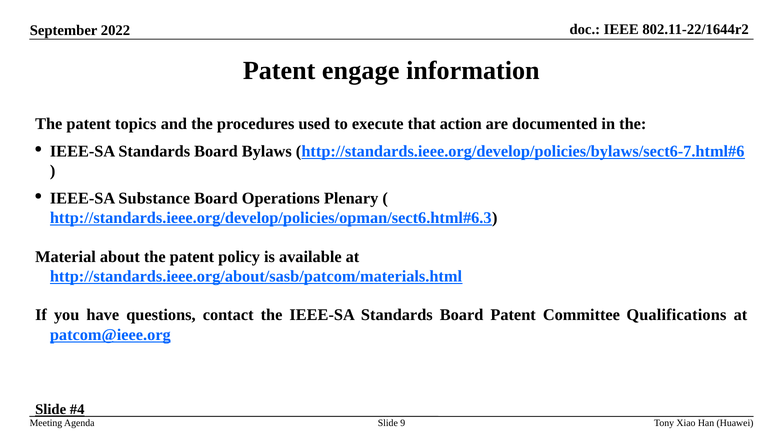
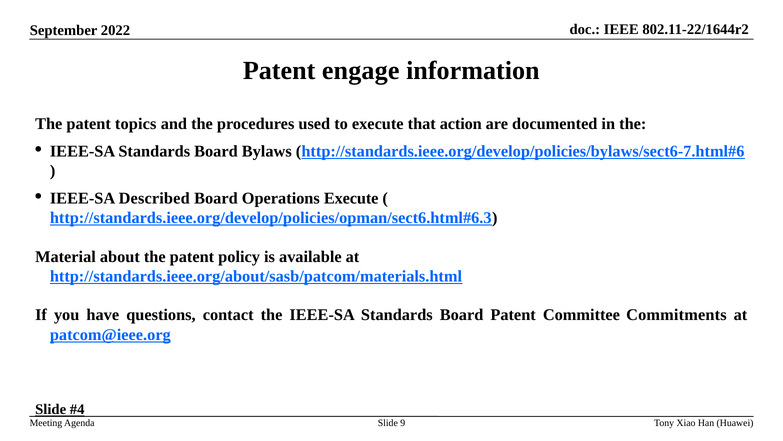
Substance: Substance -> Described (154, 198)
Operations Plenary: Plenary -> Execute (351, 198)
Qualifications: Qualifications -> Commitments (676, 315)
